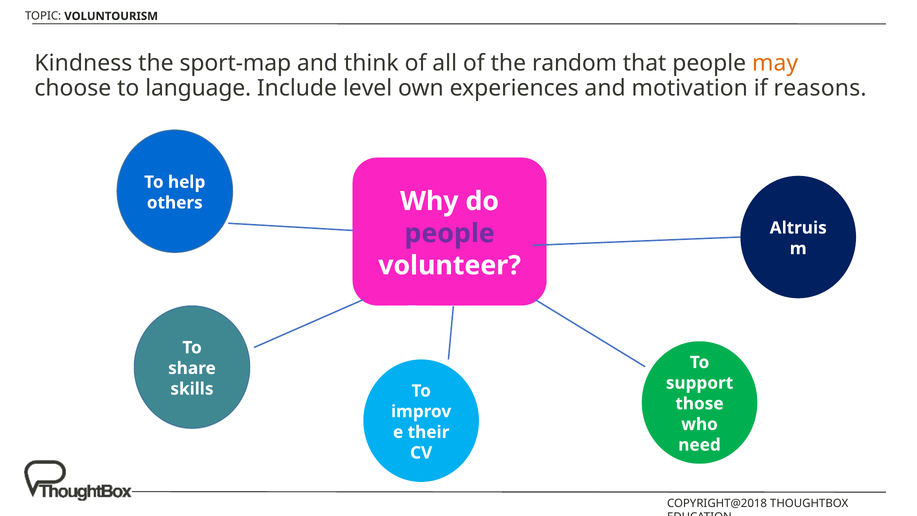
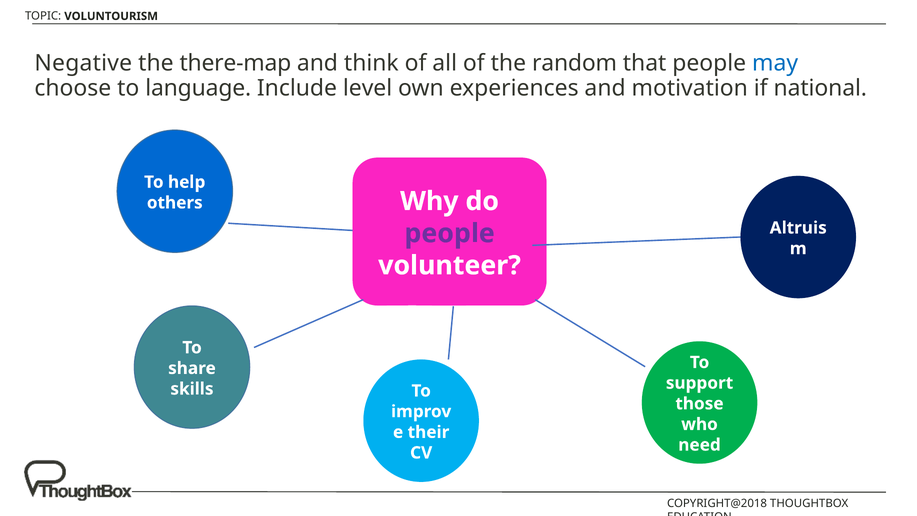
Kindness: Kindness -> Negative (83, 63)
sport-map: sport-map -> there-map (235, 63)
may colour: orange -> blue (775, 63)
reasons: reasons -> national (820, 88)
